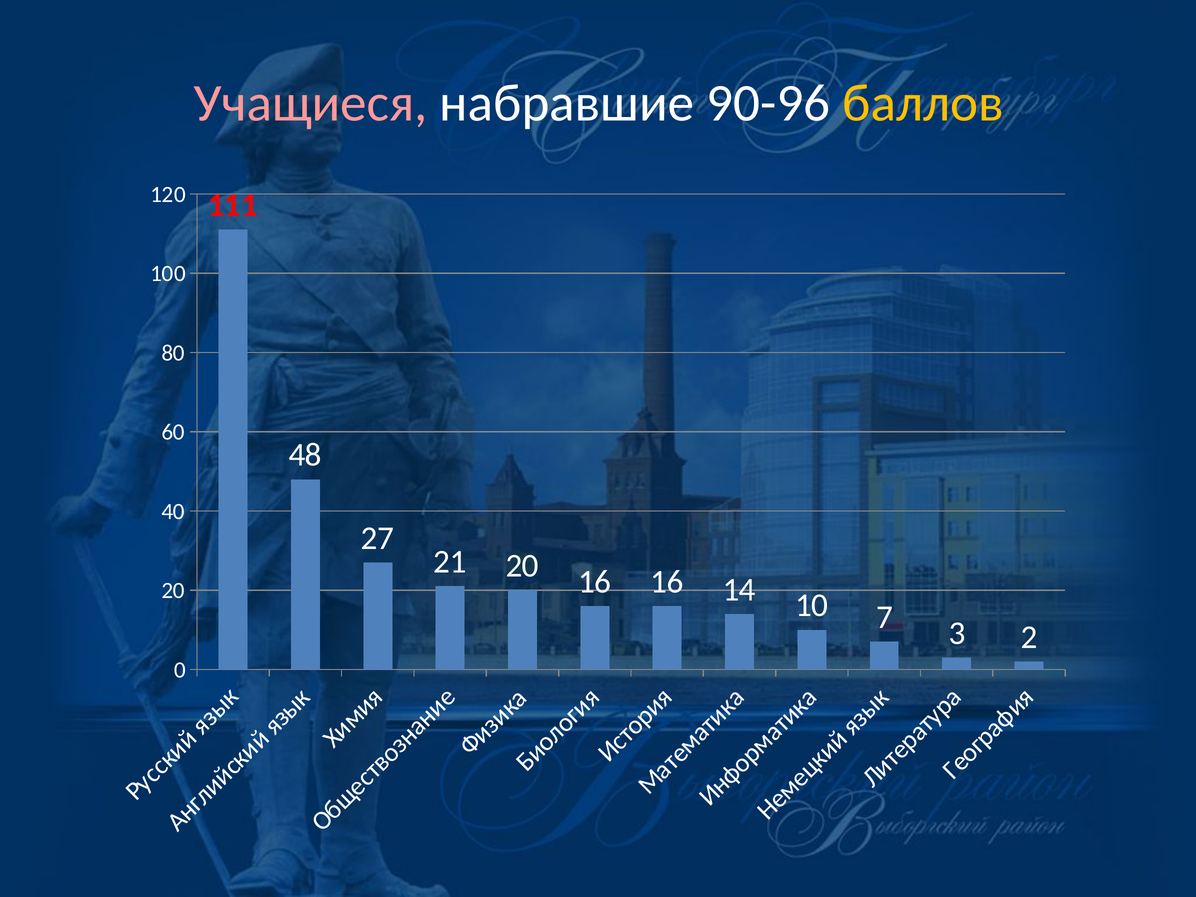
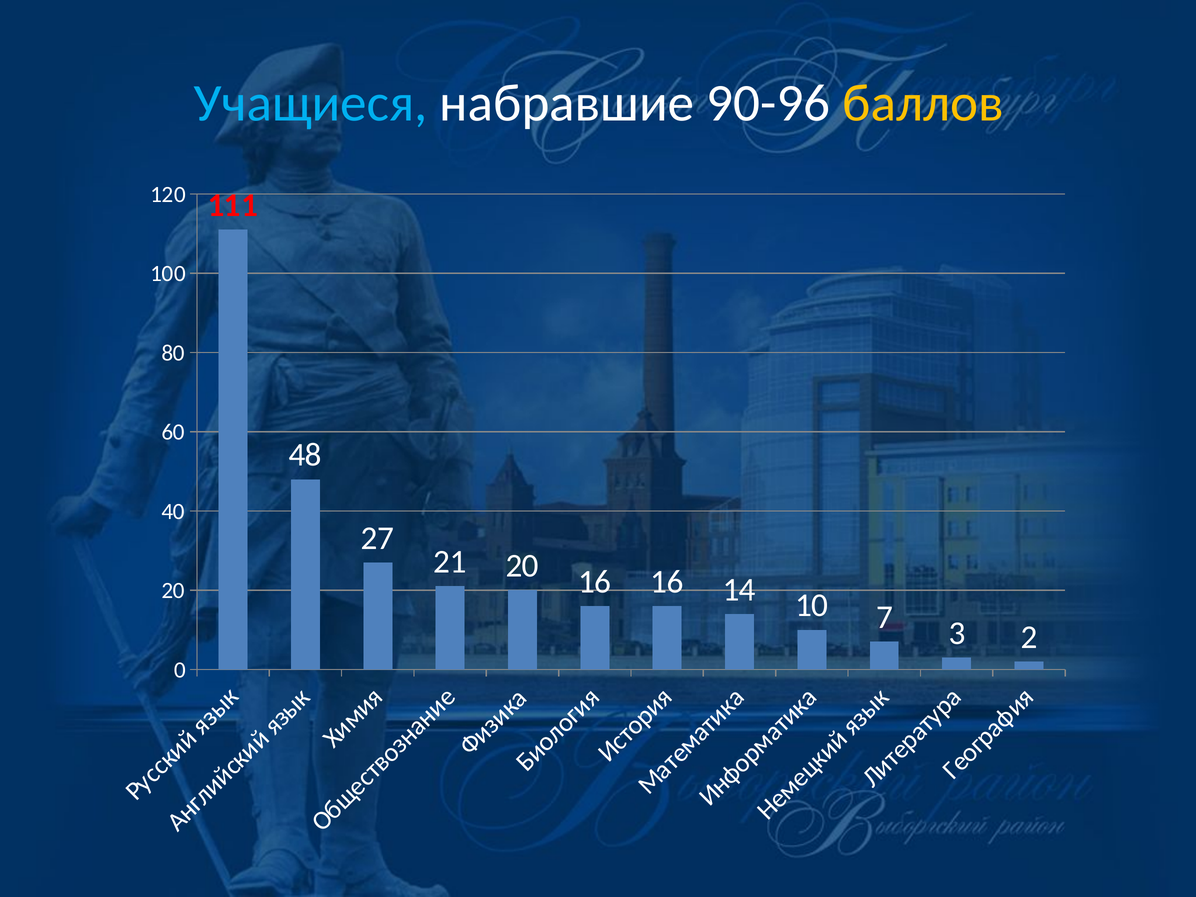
Учащиеся colour: pink -> light blue (311, 103)
